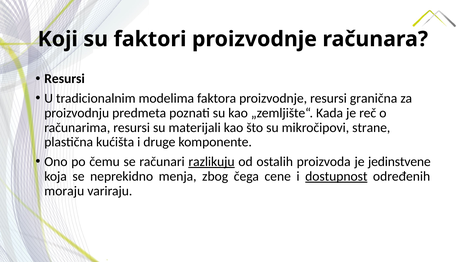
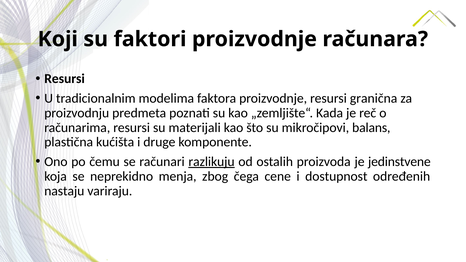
strane: strane -> balans (371, 128)
dostupnost underline: present -> none (336, 176)
moraju: moraju -> nastaju (64, 191)
